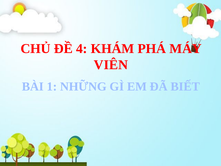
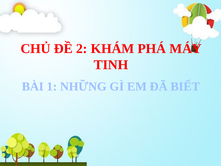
4: 4 -> 2 (82, 49)
VIÊN: VIÊN -> TINH (111, 65)
